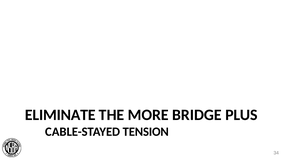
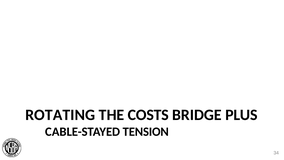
ELIMINATE: ELIMINATE -> ROTATING (60, 115)
MORE: MORE -> COSTS (148, 115)
